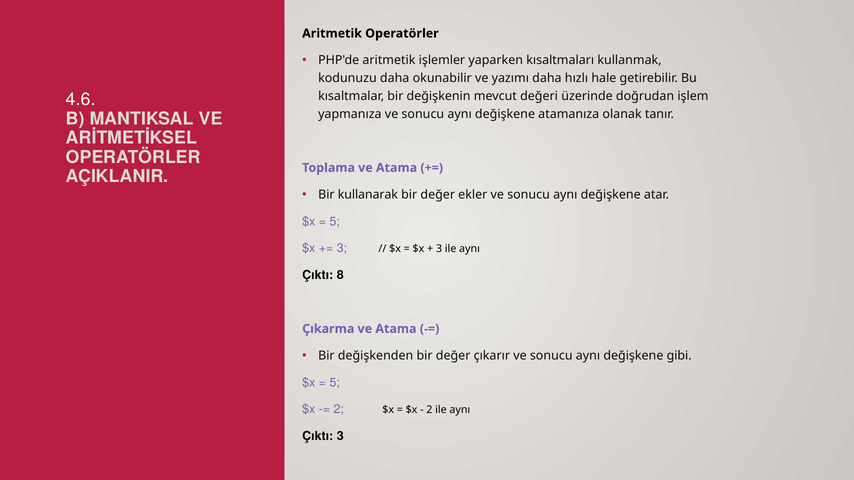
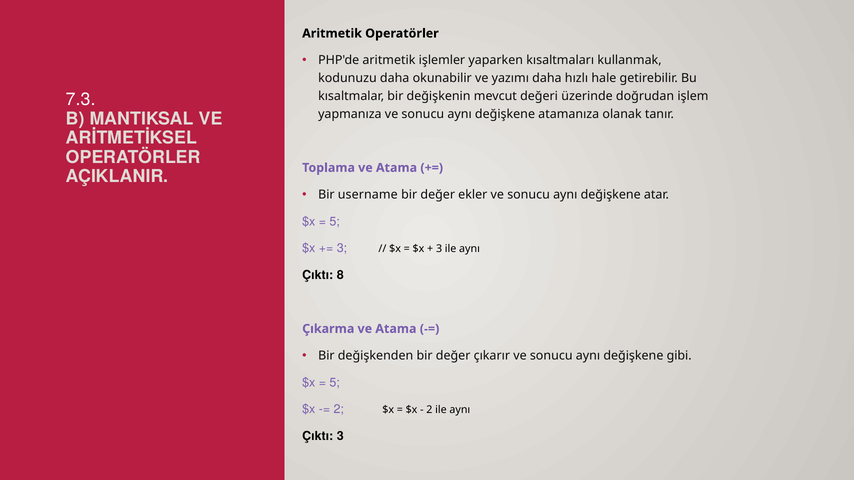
4.6: 4.6 -> 7.3 (81, 100)
kullanarak: kullanarak -> username (368, 195)
